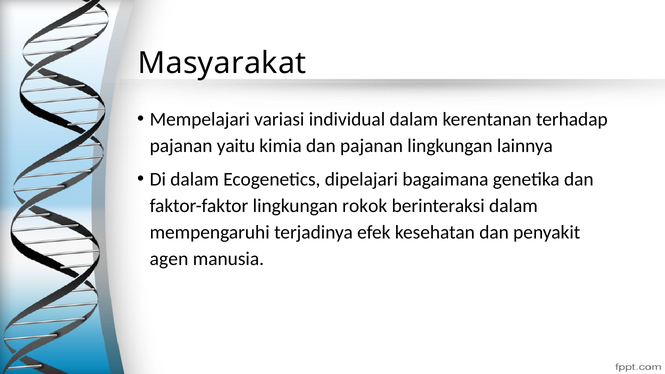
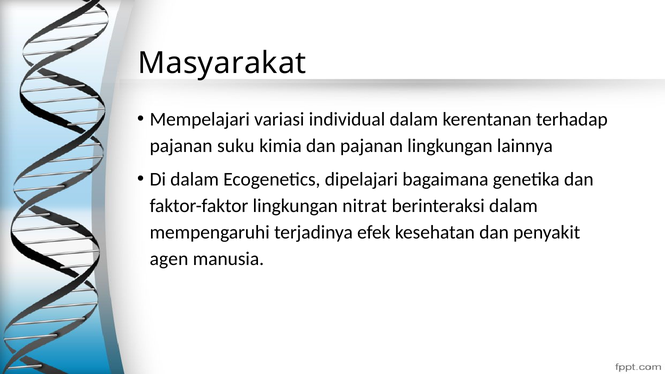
yaitu: yaitu -> suku (236, 146)
rokok: rokok -> nitrat (365, 206)
